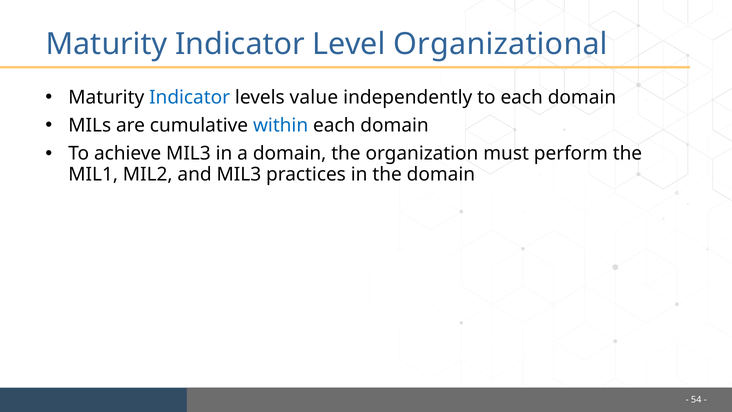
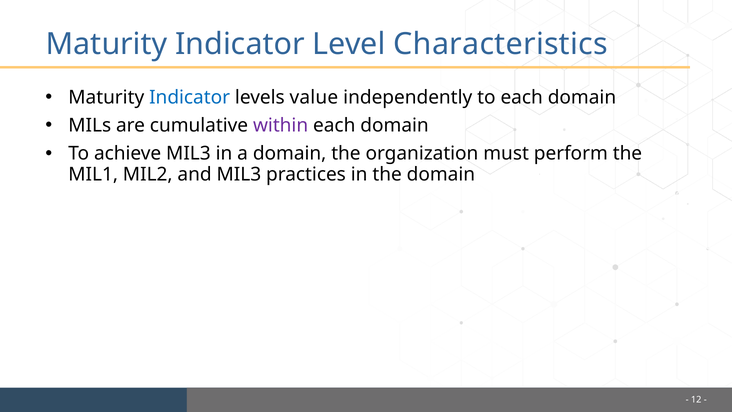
Organizational: Organizational -> Characteristics (501, 44)
within colour: blue -> purple (281, 125)
54: 54 -> 12 (696, 399)
